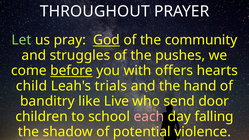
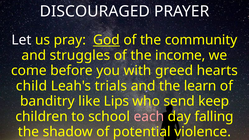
THROUGHOUT: THROUGHOUT -> DISCOURAGED (95, 11)
Let colour: light green -> white (21, 40)
pushes: pushes -> income (180, 55)
before underline: present -> none (71, 71)
offers: offers -> greed (174, 71)
hand: hand -> learn (200, 86)
Live: Live -> Lips (116, 101)
door: door -> keep (214, 101)
